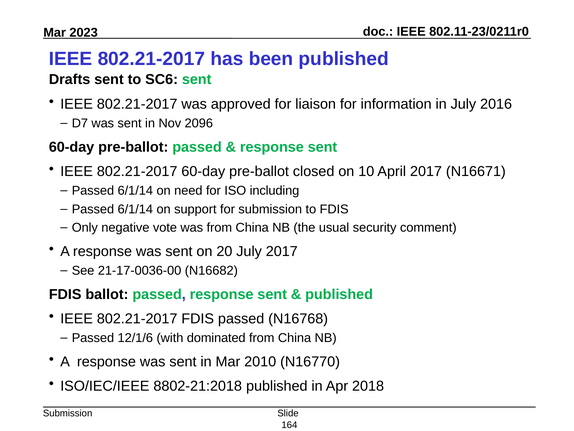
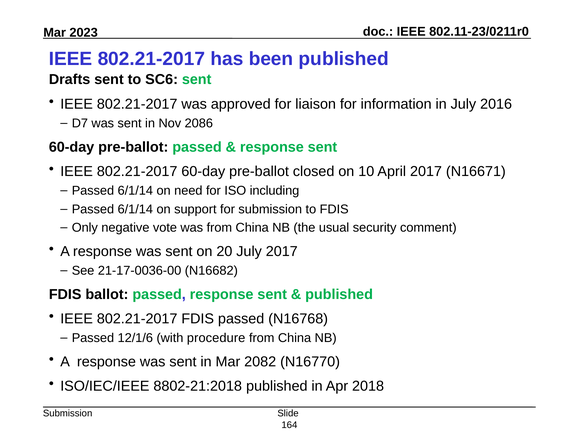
2096: 2096 -> 2086 (199, 123)
dominated: dominated -> procedure (216, 338)
2010: 2010 -> 2082 (260, 361)
